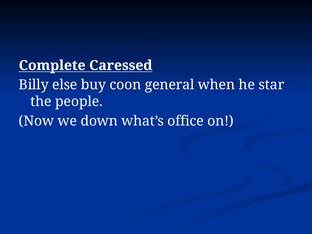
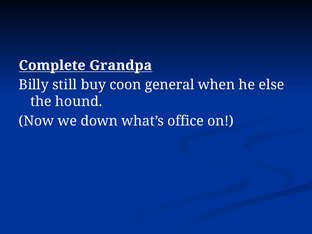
Caressed: Caressed -> Grandpa (121, 65)
else: else -> still (65, 85)
star: star -> else (271, 85)
people: people -> hound (79, 102)
